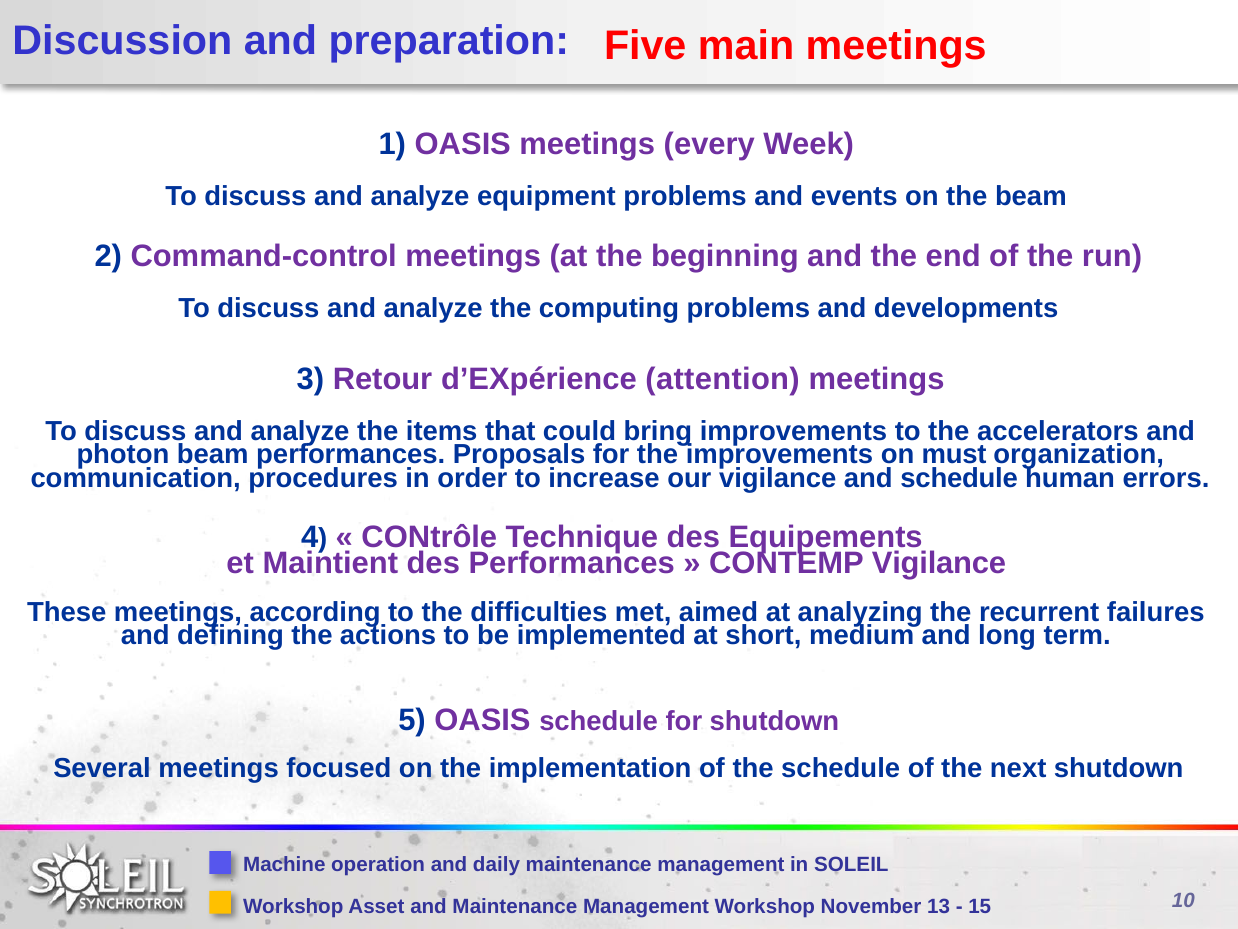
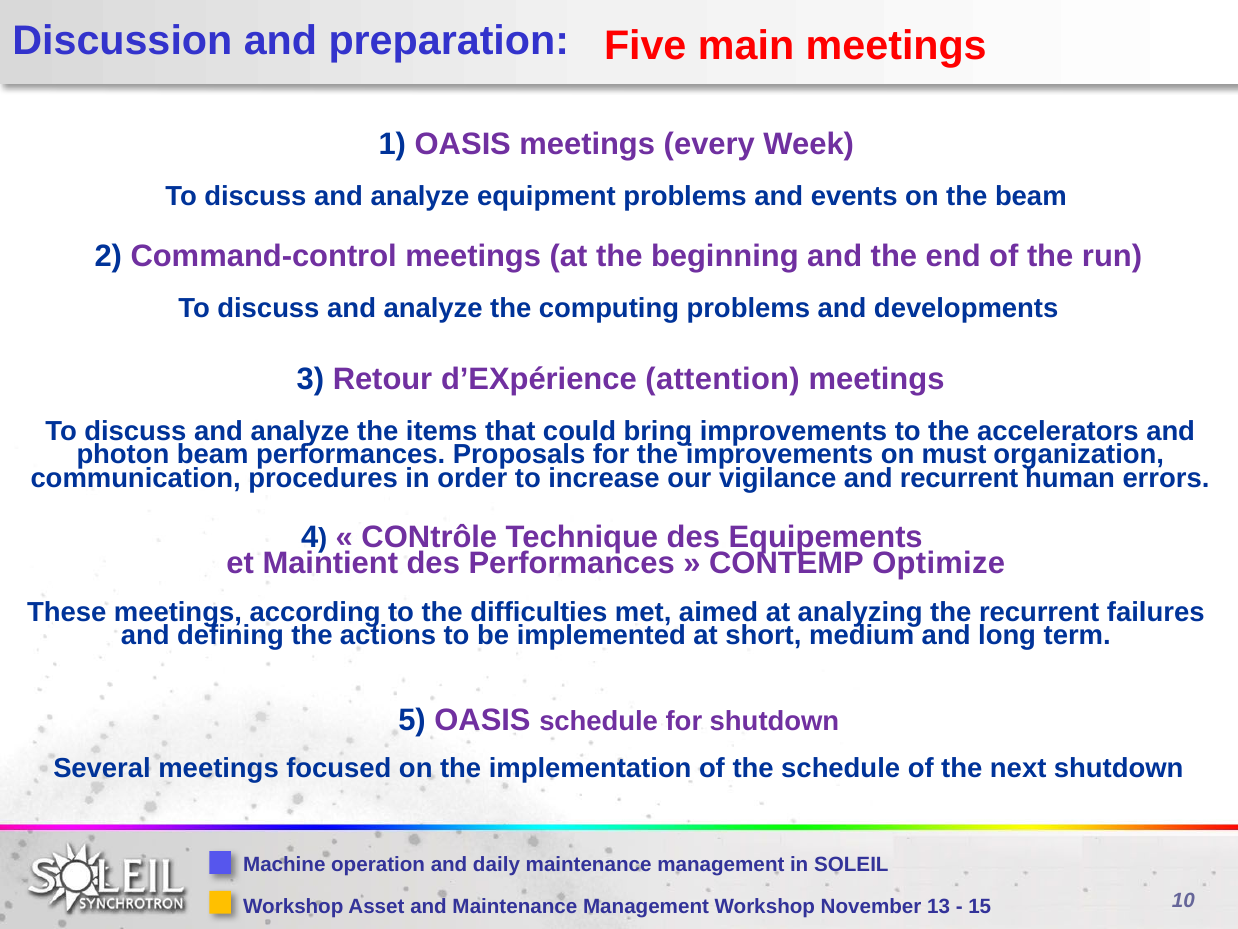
and schedule: schedule -> recurrent (959, 478)
CONTEMP Vigilance: Vigilance -> Optimize (939, 563)
